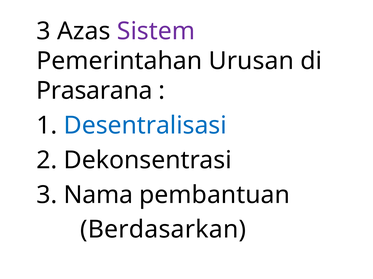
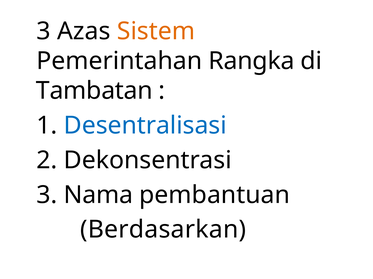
Sistem colour: purple -> orange (156, 31)
Urusan: Urusan -> Rangka (251, 61)
Prasarana: Prasarana -> Tambatan (94, 91)
